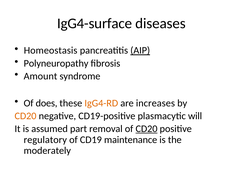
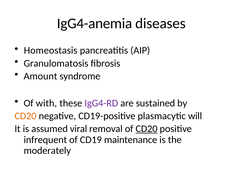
IgG4-surface: IgG4-surface -> IgG4-anemia (95, 24)
AIP underline: present -> none (140, 51)
Polyneuropathy: Polyneuropathy -> Granulomatosis (56, 63)
does: does -> with (46, 103)
IgG4-RD colour: orange -> purple (101, 103)
increases: increases -> sustained (155, 103)
part: part -> viral (79, 129)
regulatory: regulatory -> infrequent (45, 140)
